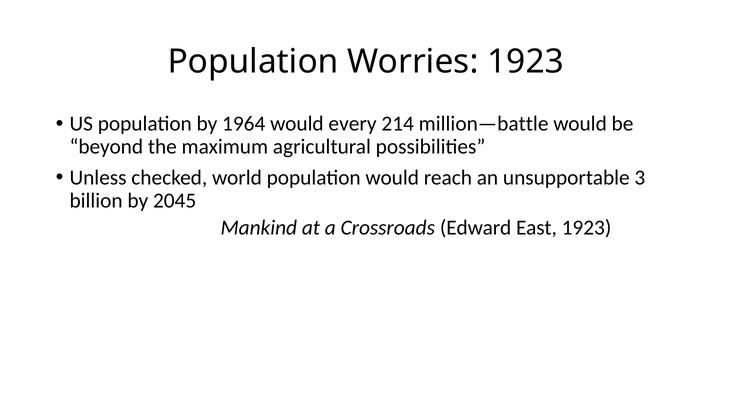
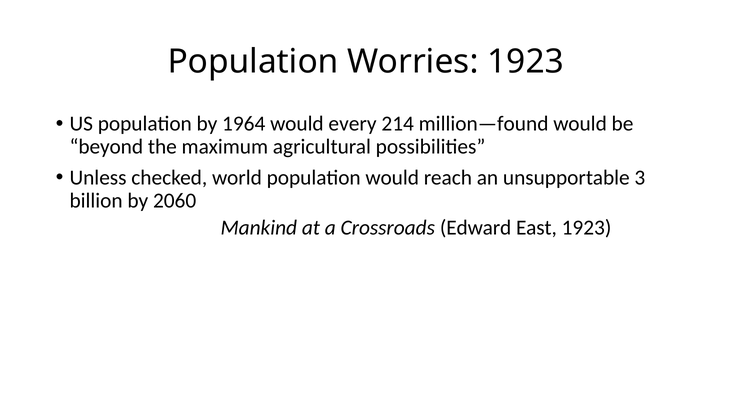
million—battle: million—battle -> million—found (484, 124)
2045: 2045 -> 2060 (175, 201)
